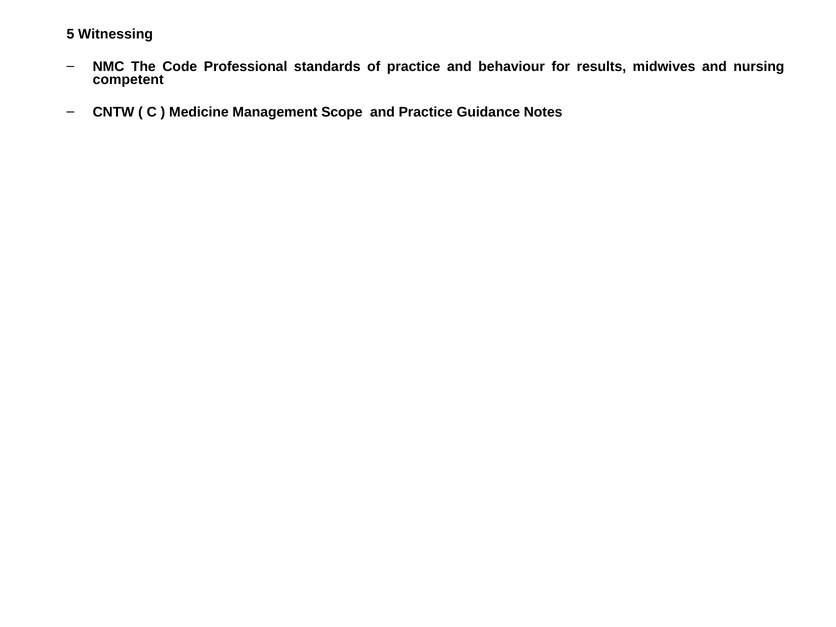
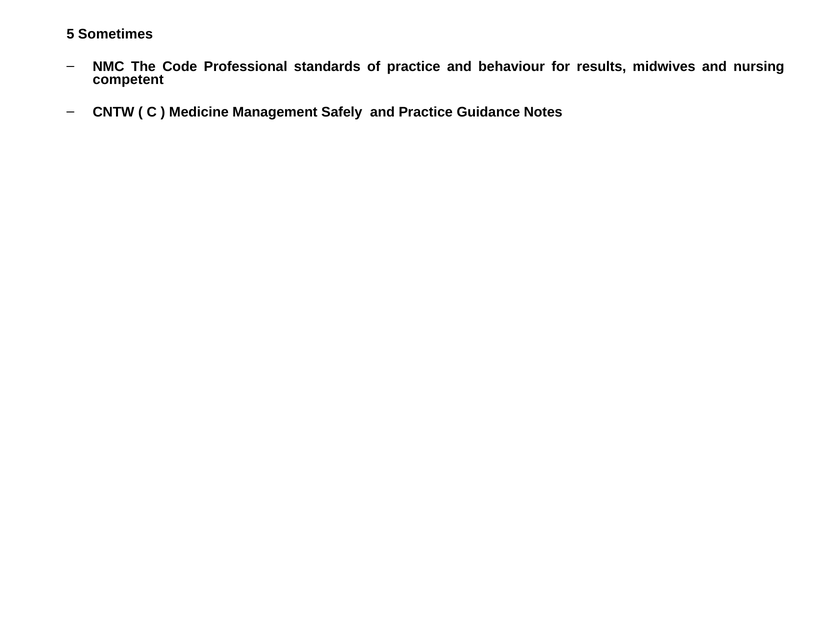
Witnessing: Witnessing -> Sometimes (116, 34)
Scope: Scope -> Safely (342, 112)
